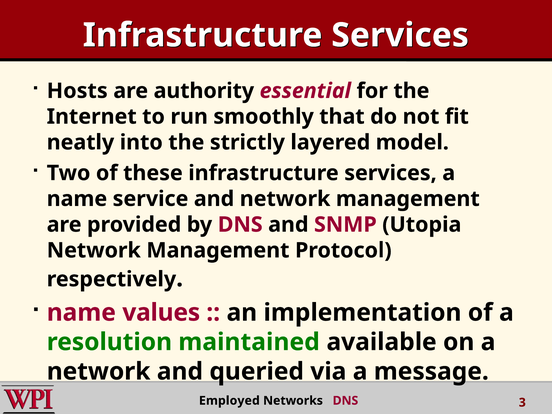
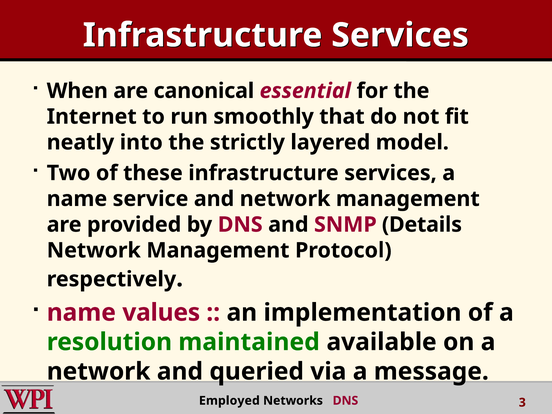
Hosts: Hosts -> When (77, 91)
authority: authority -> canonical (204, 91)
Utopia: Utopia -> Details (422, 225)
